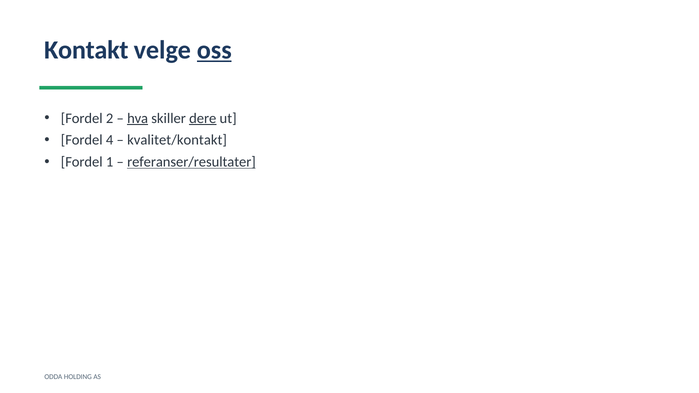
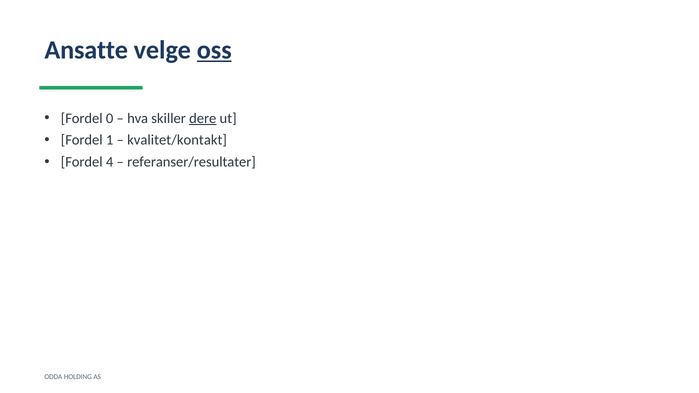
Kontakt: Kontakt -> Ansatte (86, 50)
2: 2 -> 0 (110, 118)
hva underline: present -> none (138, 118)
4: 4 -> 1 (110, 140)
1: 1 -> 4 (110, 162)
referanser/resultater underline: present -> none (191, 162)
